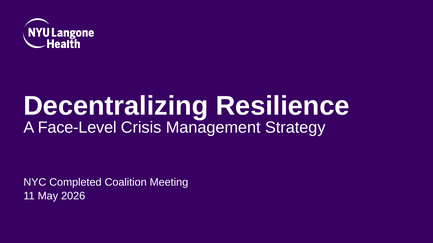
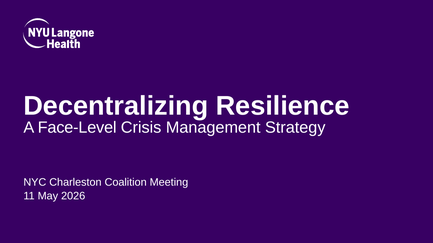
Completed: Completed -> Charleston (75, 183)
